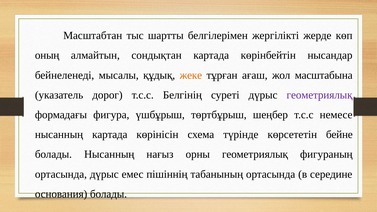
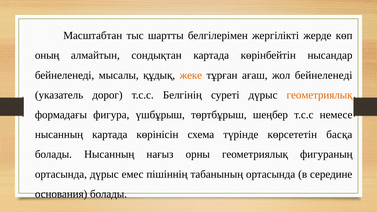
жол масштабына: масштабына -> бейнеленеді (324, 75)
геометриялық colour: purple -> orange (320, 95)
бейне: бейне -> басқа (339, 135)
